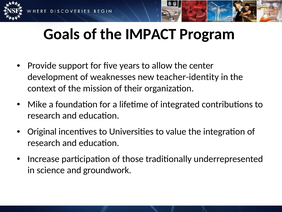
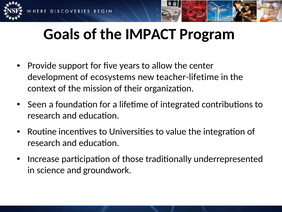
weaknesses: weaknesses -> ecosystems (113, 77)
teacher-identity: teacher-identity -> teacher-lifetime (188, 77)
Mike: Mike -> Seen (37, 104)
Original: Original -> Routine (42, 131)
